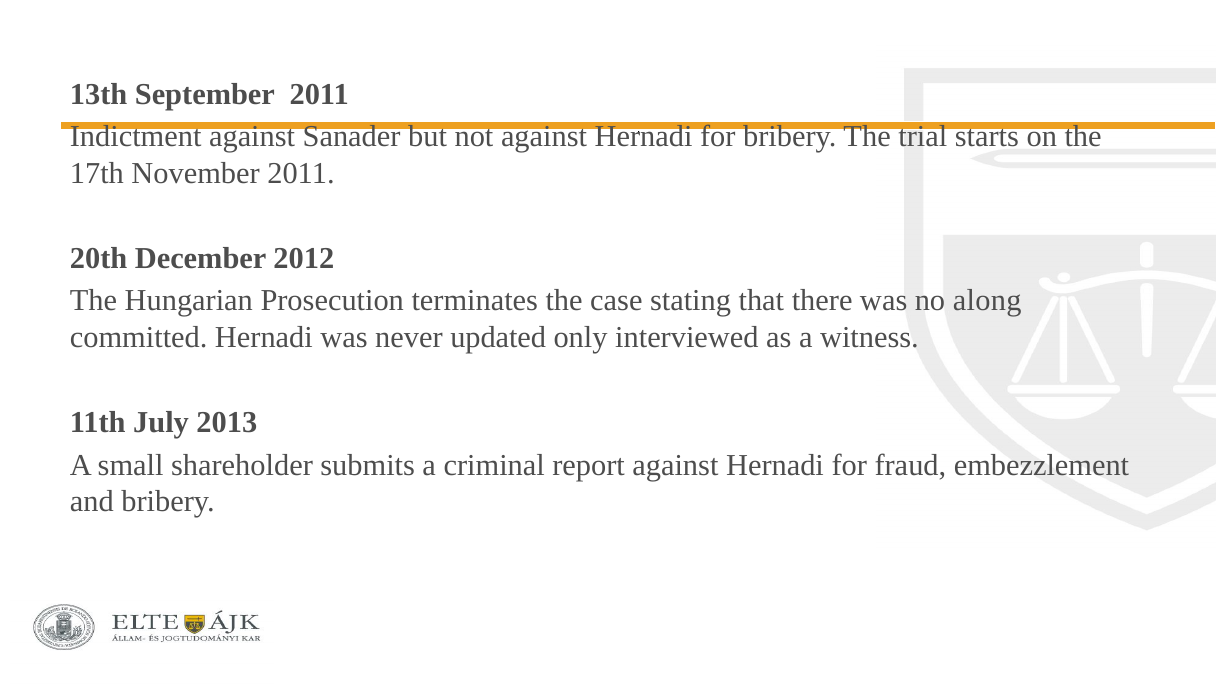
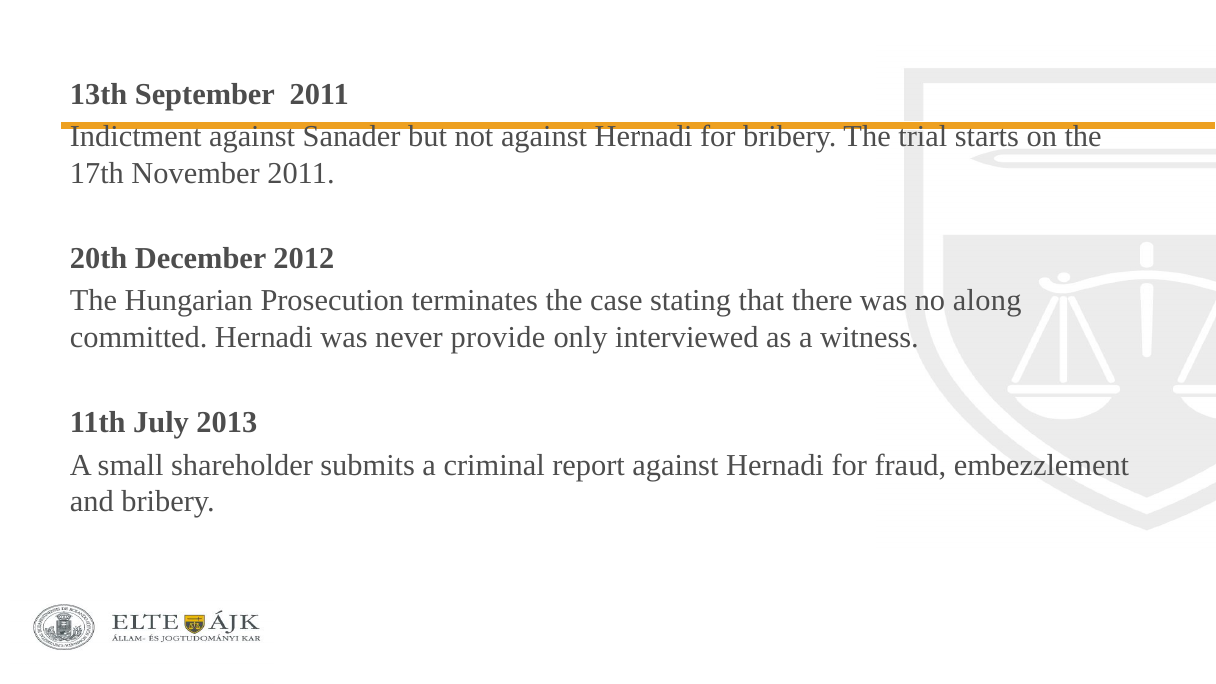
updated: updated -> provide (498, 337)
